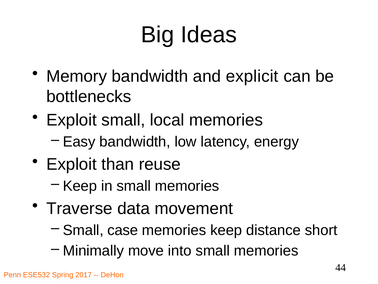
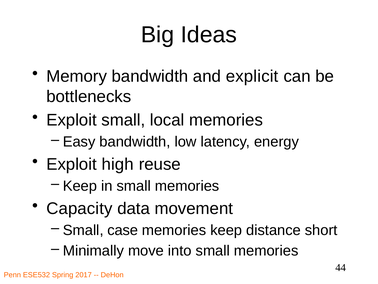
than: than -> high (118, 164)
Traverse: Traverse -> Capacity (79, 208)
